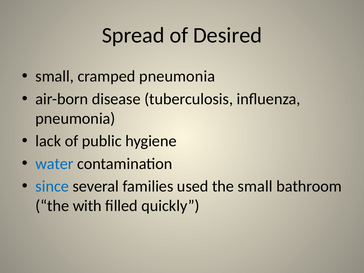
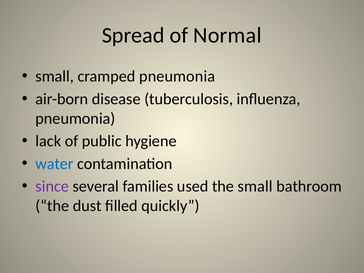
Desired: Desired -> Normal (227, 35)
since colour: blue -> purple (52, 186)
with: with -> dust (87, 206)
